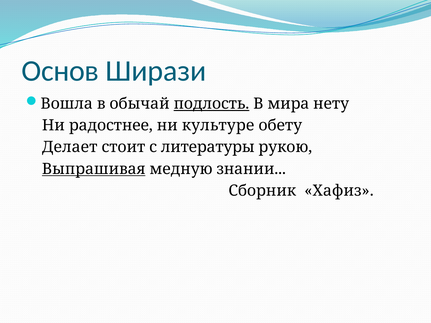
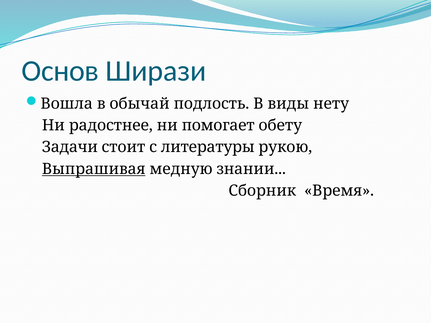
подлость underline: present -> none (211, 104)
мира: мира -> виды (288, 104)
культуре: культуре -> помогает (218, 126)
Делает: Делает -> Задачи (70, 147)
Хафиз: Хафиз -> Время (339, 191)
